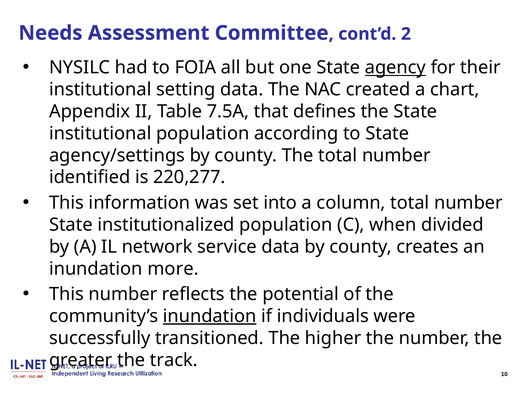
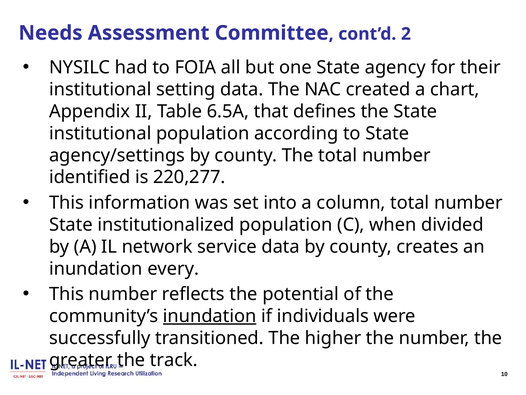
agency underline: present -> none (395, 67)
7.5A: 7.5A -> 6.5A (228, 111)
more: more -> every (173, 268)
